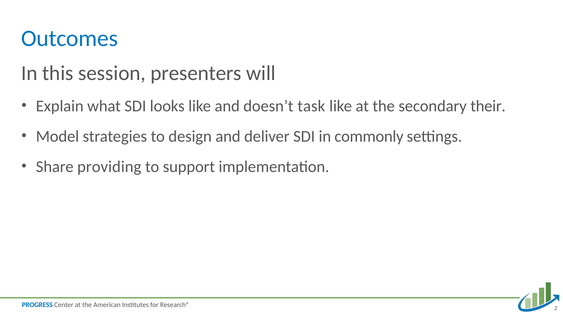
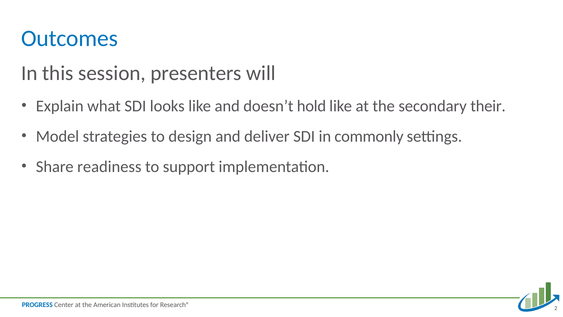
task: task -> hold (311, 106)
providing: providing -> readiness (109, 167)
